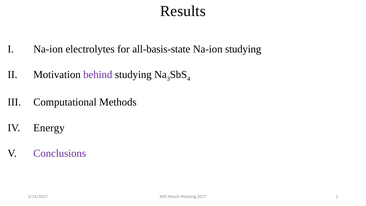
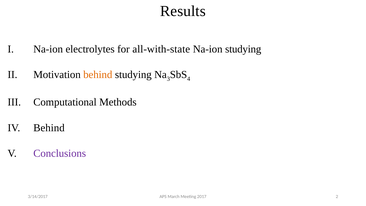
all-basis-state: all-basis-state -> all-with-state (161, 49)
behind colour: purple -> orange (98, 75)
Energy: Energy -> Behind (49, 128)
